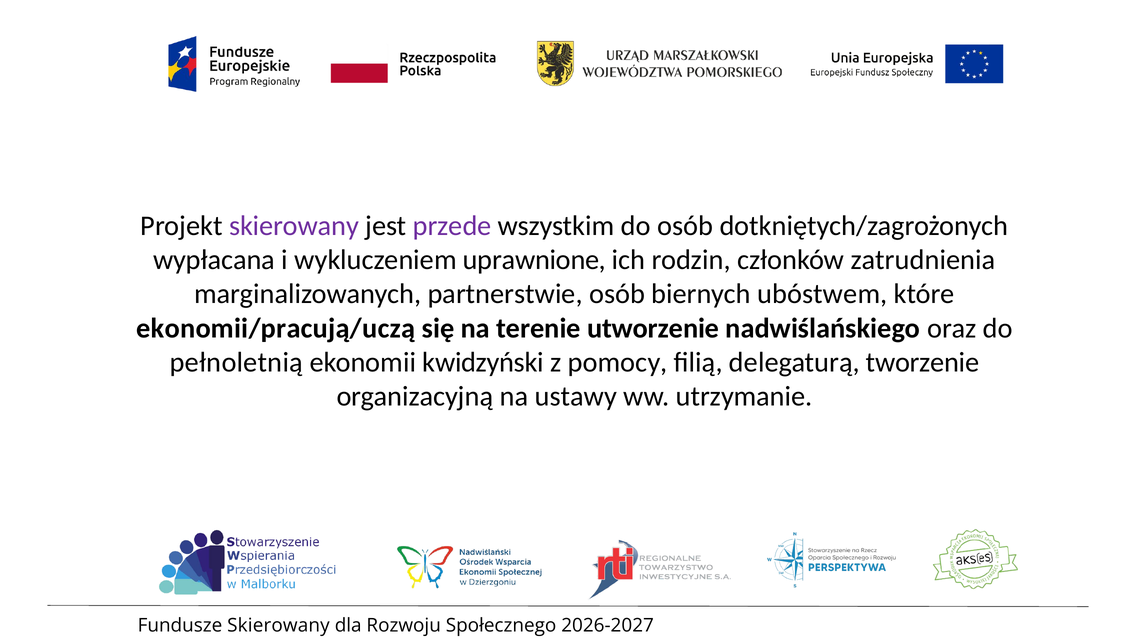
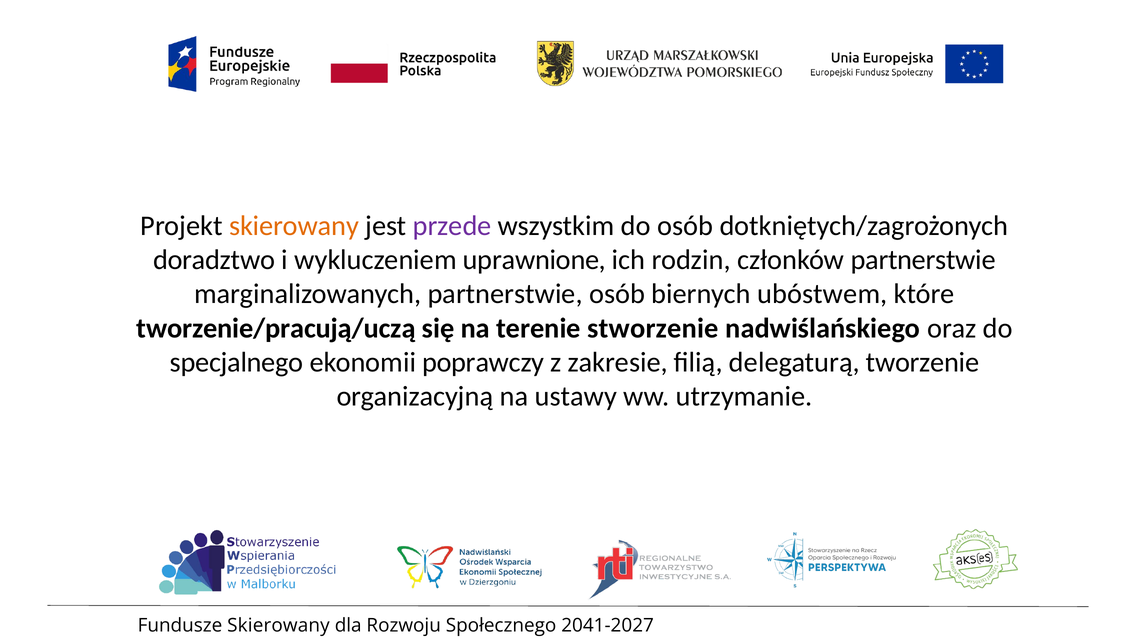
skierowany colour: purple -> orange (294, 226)
wypłacana: wypłacana -> doradztwo (214, 260)
członków zatrudnienia: zatrudnienia -> partnerstwie (923, 260)
ekonomii/pracują/uczą: ekonomii/pracują/uczą -> tworzenie/pracują/uczą (276, 328)
utworzenie: utworzenie -> stworzenie (653, 328)
pełnoletnią: pełnoletnią -> specjalnego (237, 362)
kwidzyński: kwidzyński -> poprawczy (483, 362)
pomocy: pomocy -> zakresie (618, 362)
2026-2027: 2026-2027 -> 2041-2027 (608, 626)
